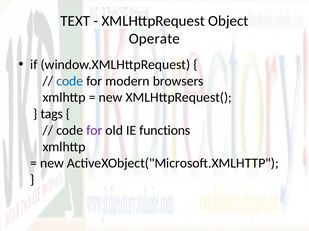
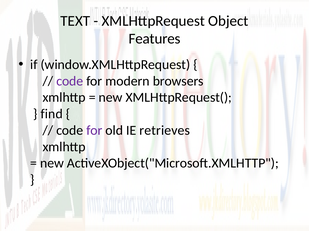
Operate: Operate -> Features (155, 39)
code colour: blue -> purple (70, 81)
tags: tags -> find (52, 114)
functions: functions -> retrieves (165, 131)
